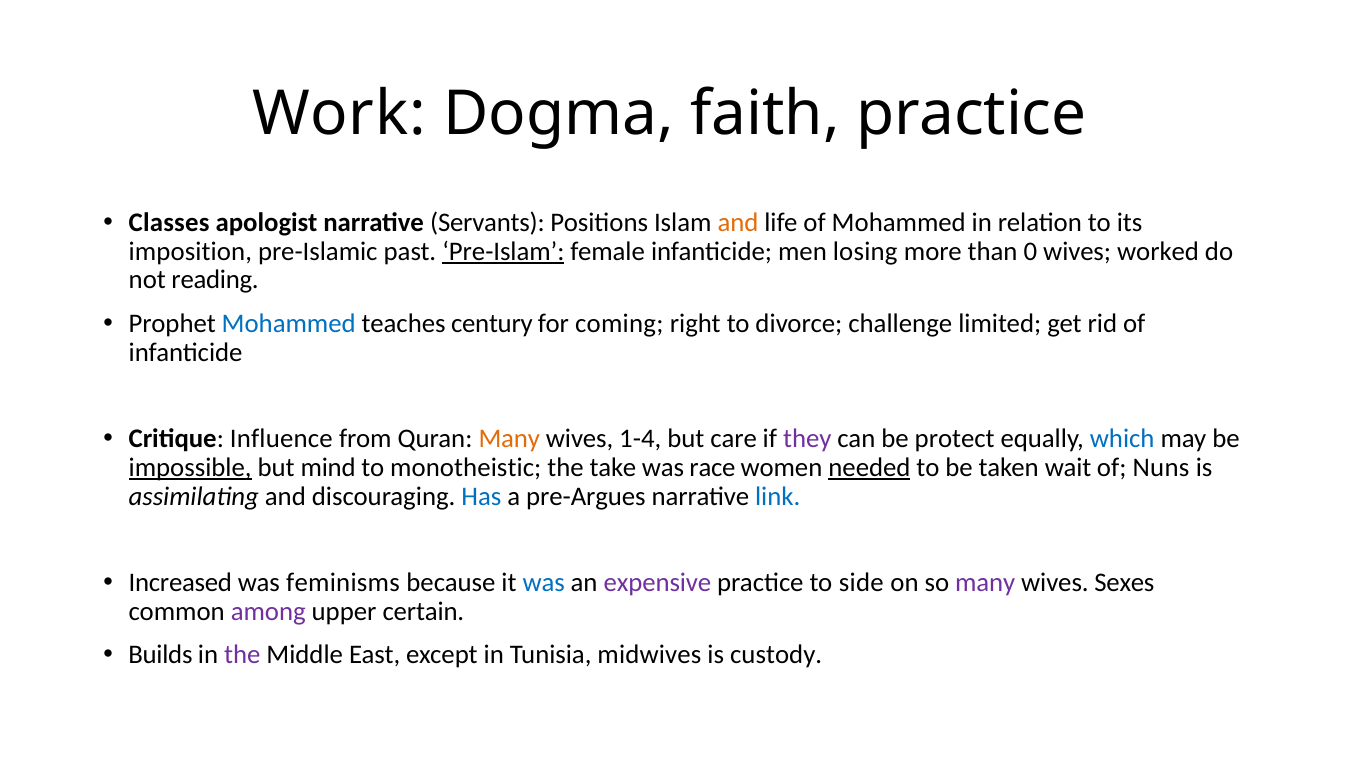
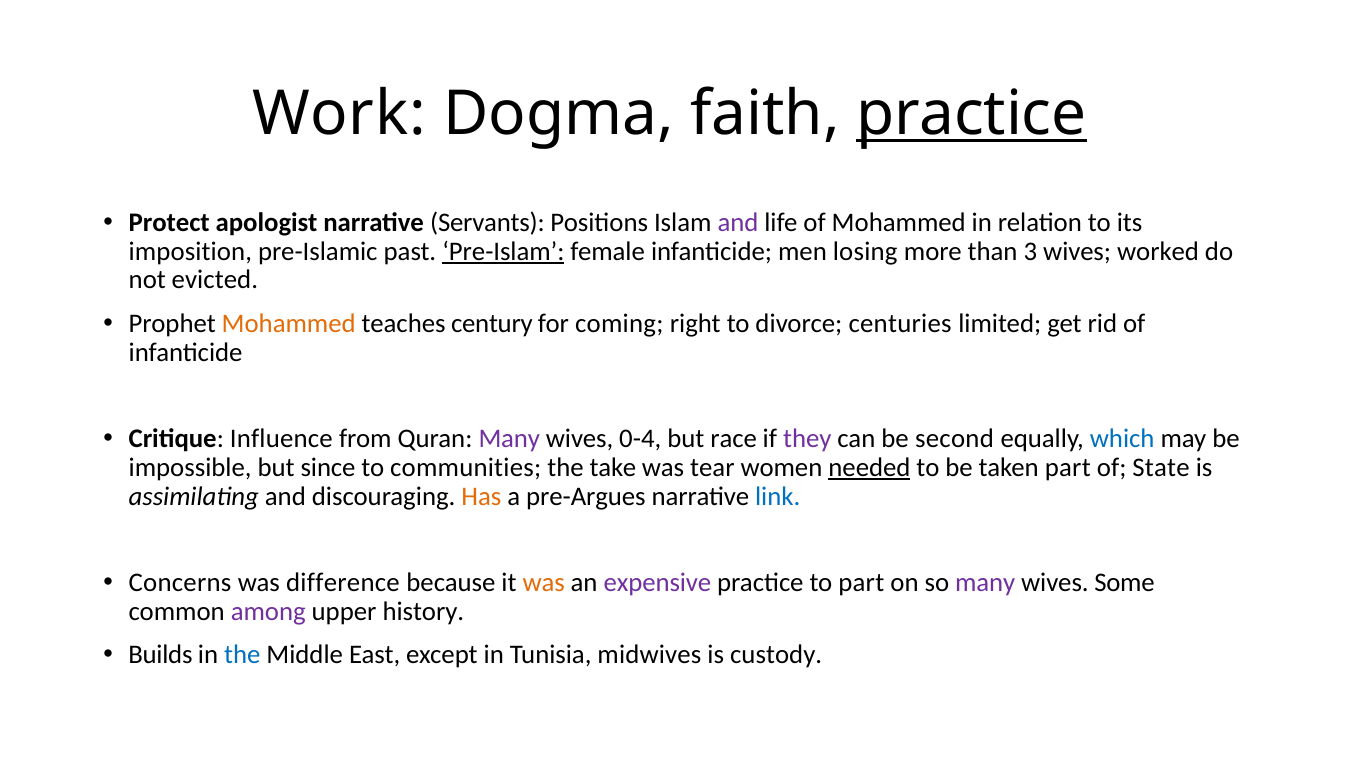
practice underline: none -> present (971, 114)
Classes: Classes -> Protect (169, 222)
and colour: orange -> purple (738, 222)
0: 0 -> 3 (1030, 251)
reading: reading -> evicted (215, 280)
Mohammed colour: blue -> orange (289, 323)
challenge: challenge -> centuries (900, 323)
Many colour: orange -> purple (509, 438)
1-4: 1-4 -> 0-4 (640, 438)
care: care -> race (734, 438)
protect: protect -> second (954, 438)
impossible underline: present -> none (190, 467)
mind: mind -> since (328, 467)
monotheistic: monotheistic -> communities (466, 467)
race: race -> tear (712, 467)
taken wait: wait -> part (1068, 467)
Nuns: Nuns -> State (1161, 467)
Has colour: blue -> orange (481, 496)
Increased: Increased -> Concerns (180, 582)
feminisms: feminisms -> difference (343, 582)
was colour: blue -> orange (544, 582)
to side: side -> part (861, 582)
Sexes: Sexes -> Some (1124, 582)
certain: certain -> history (423, 611)
the colour: purple -> blue (242, 655)
